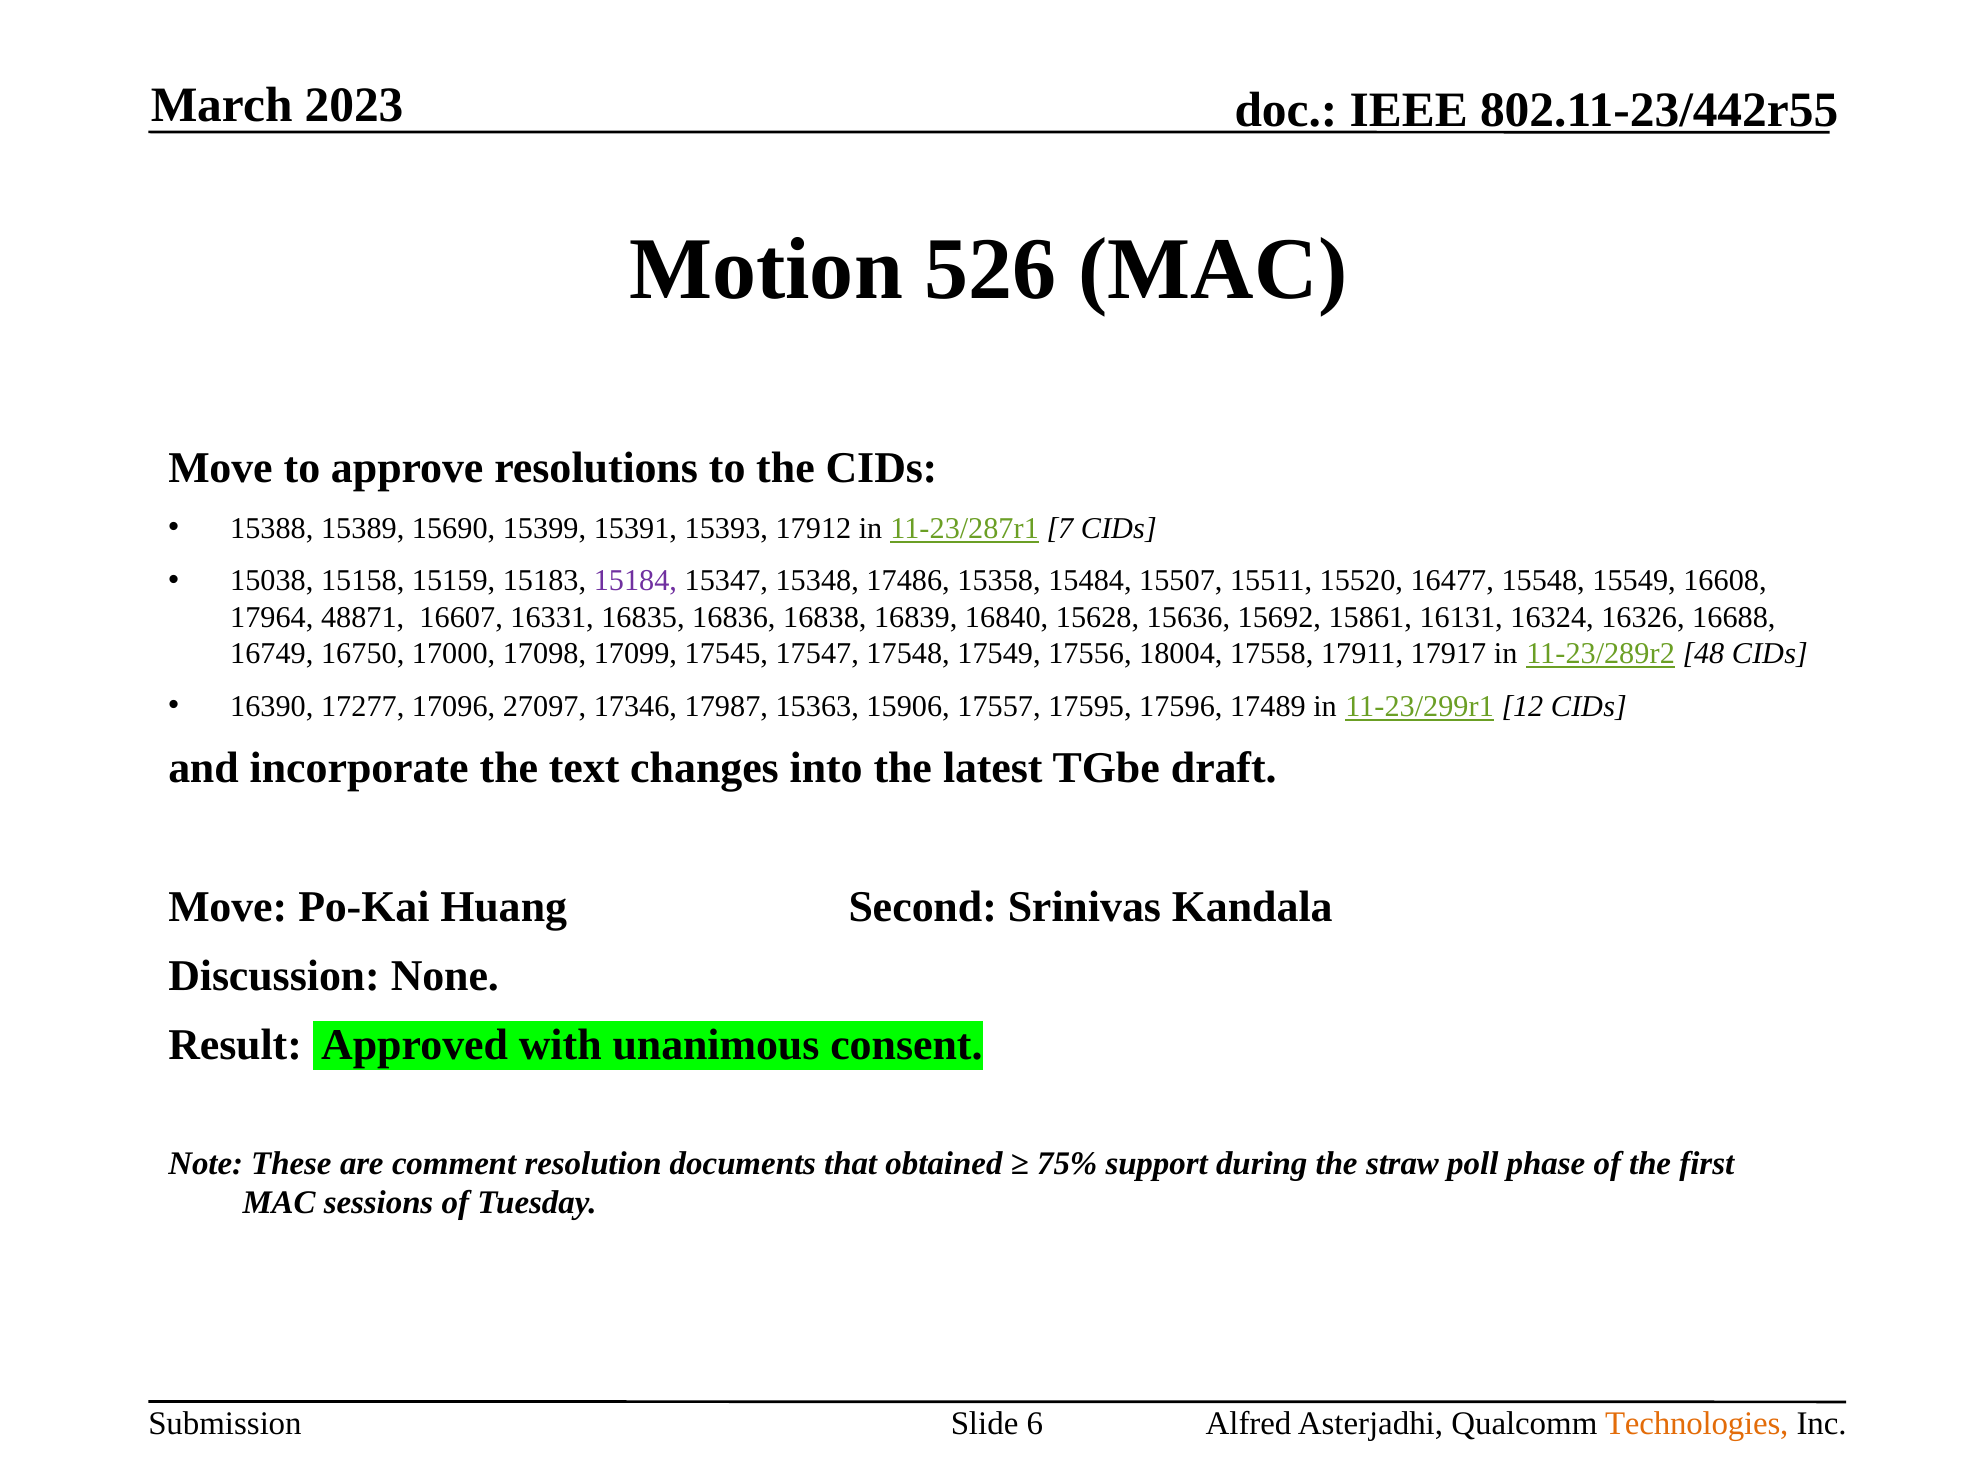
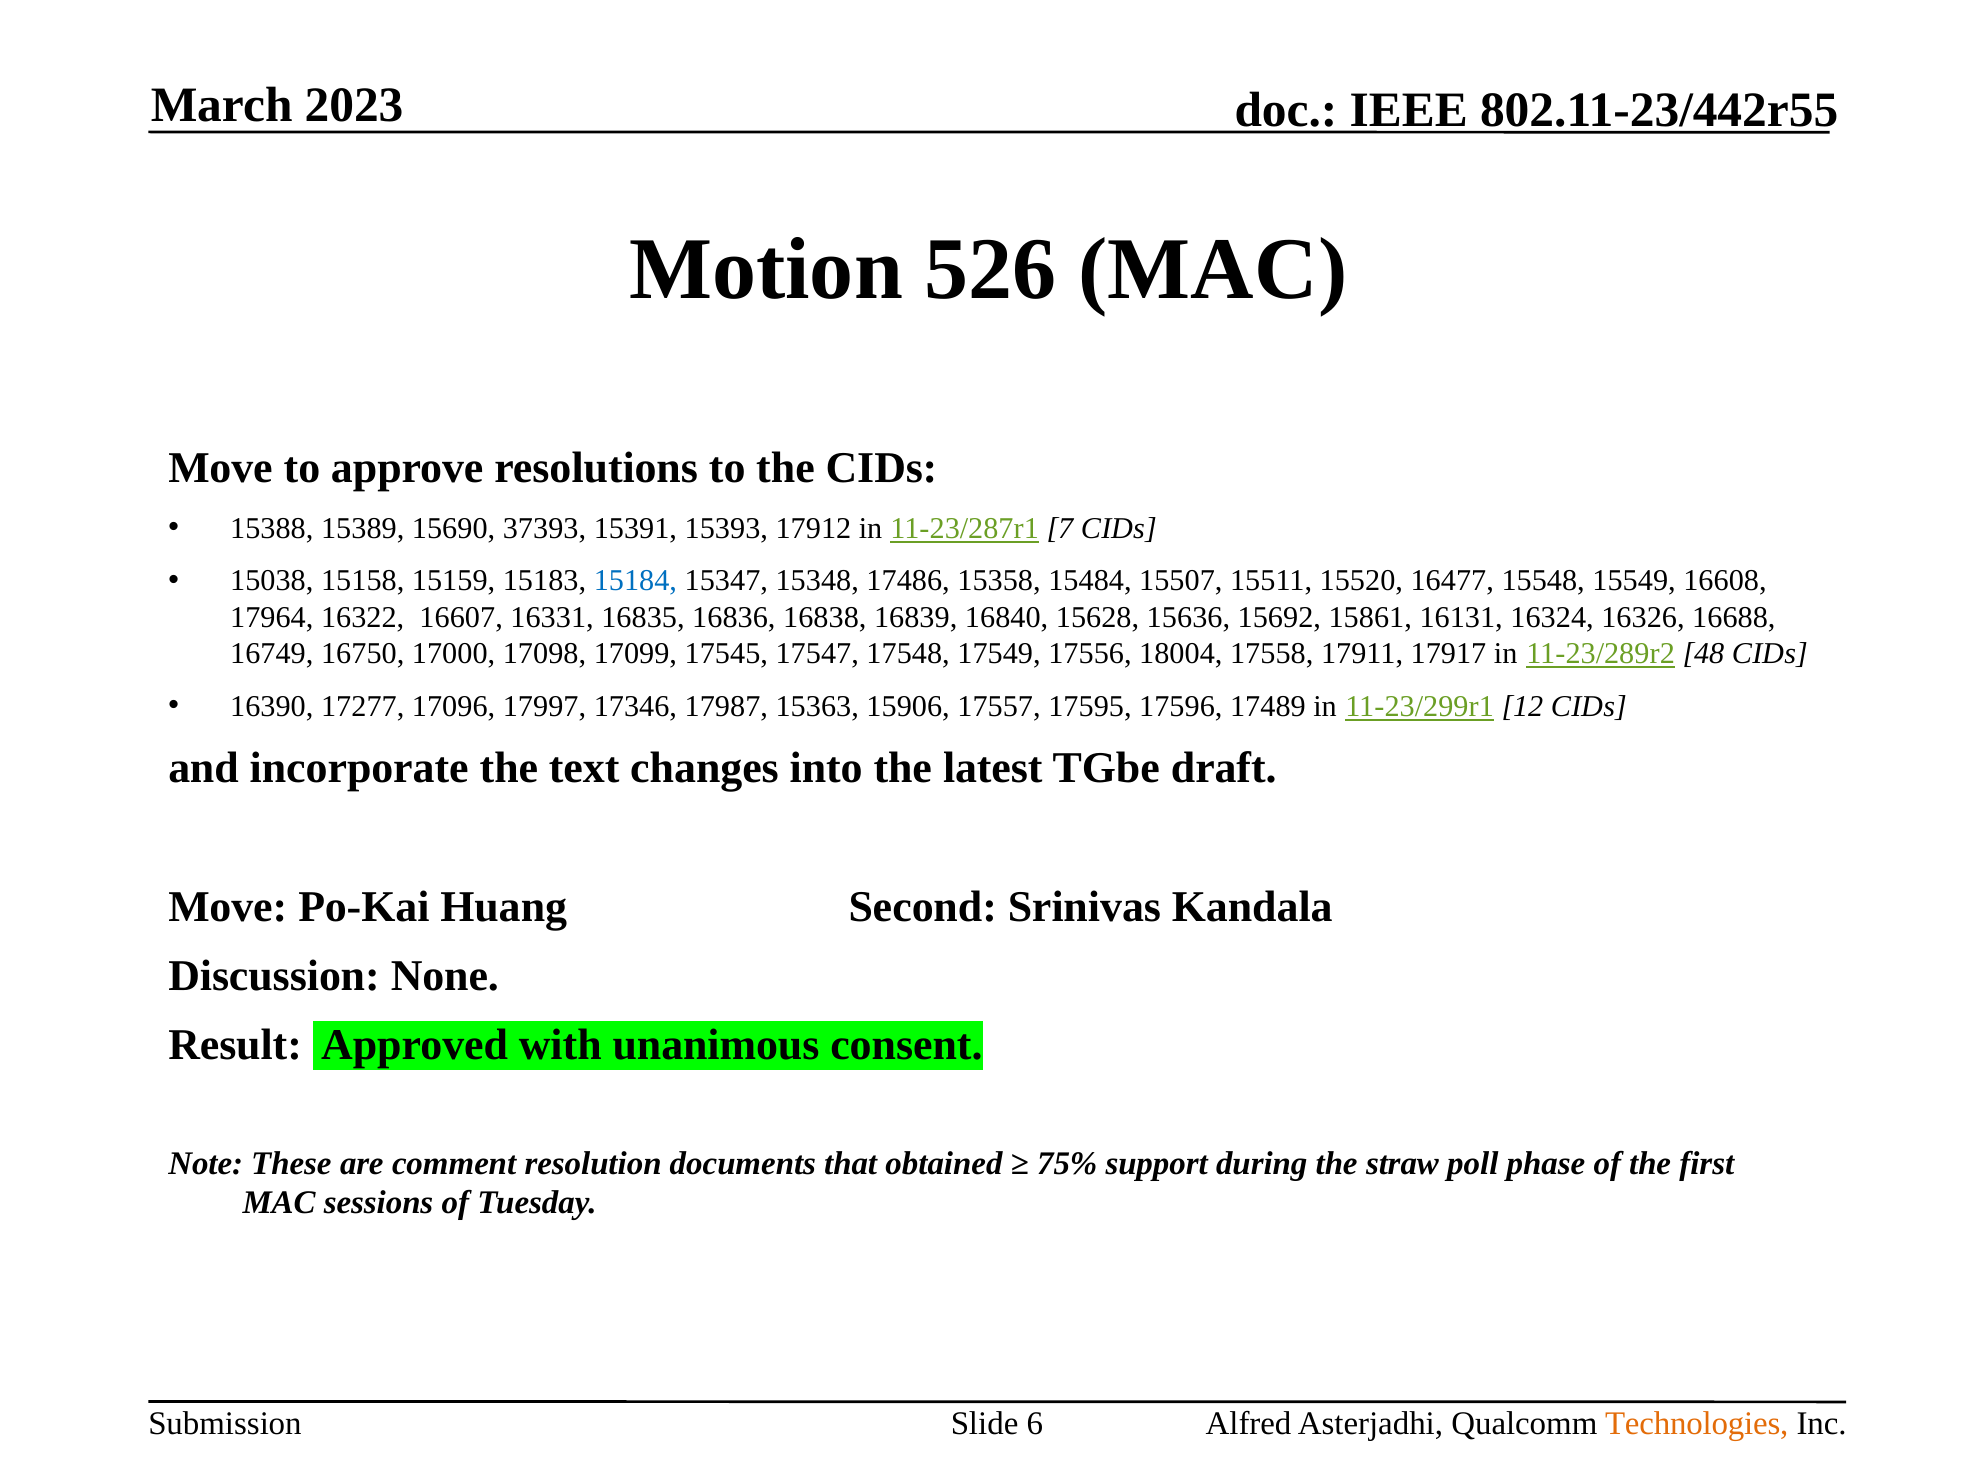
15399: 15399 -> 37393 (544, 528)
15184 colour: purple -> blue (635, 581)
48871: 48871 -> 16322 (363, 617)
27097: 27097 -> 17997 (544, 706)
